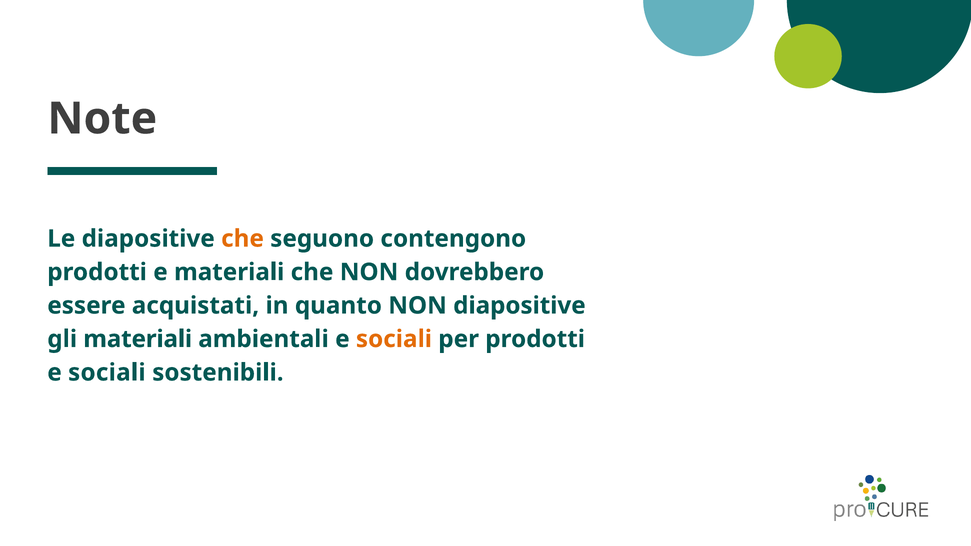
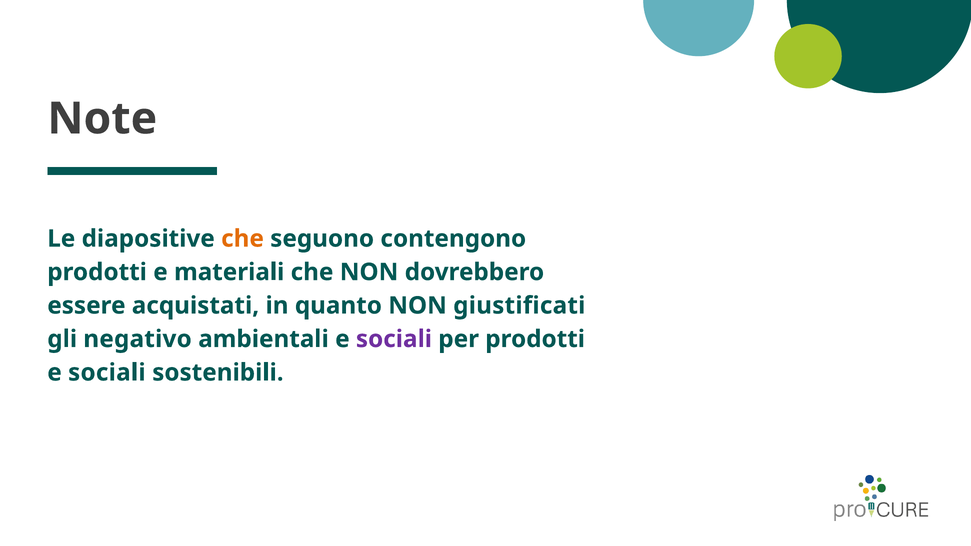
NON diapositive: diapositive -> giustificati (519, 306)
gli materiali: materiali -> negativo (138, 339)
sociali colour: orange -> purple (394, 339)
